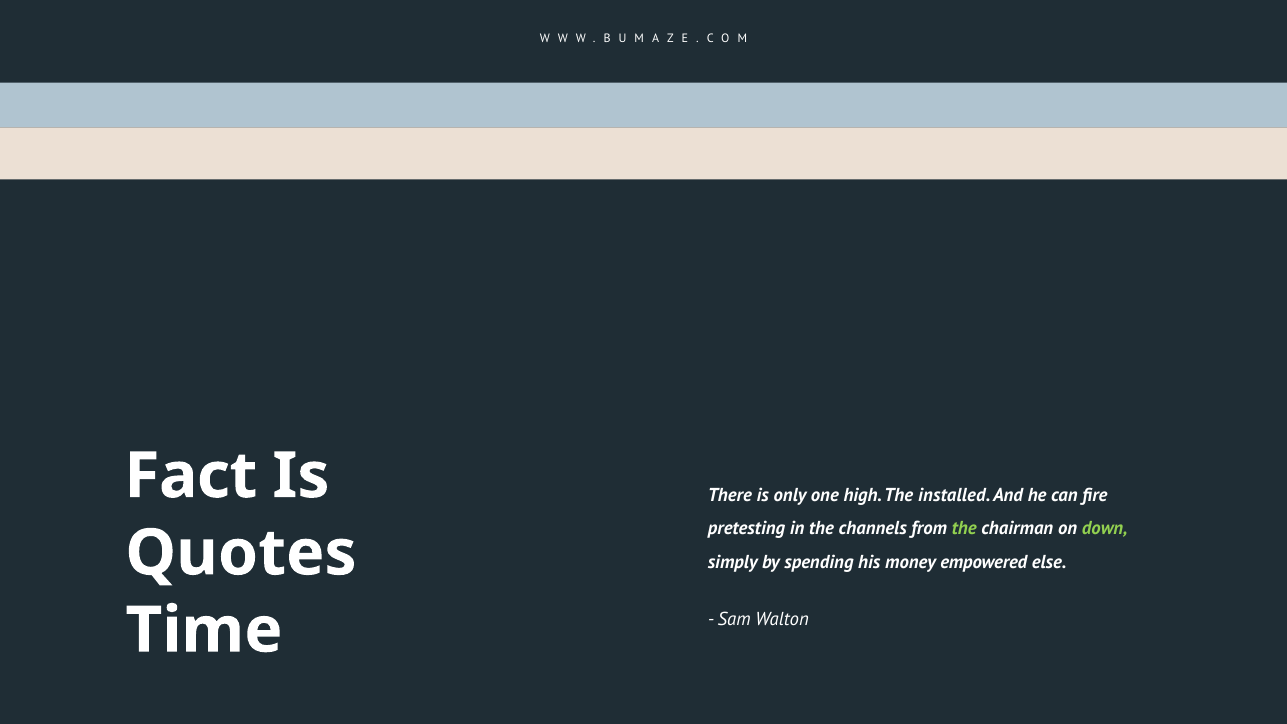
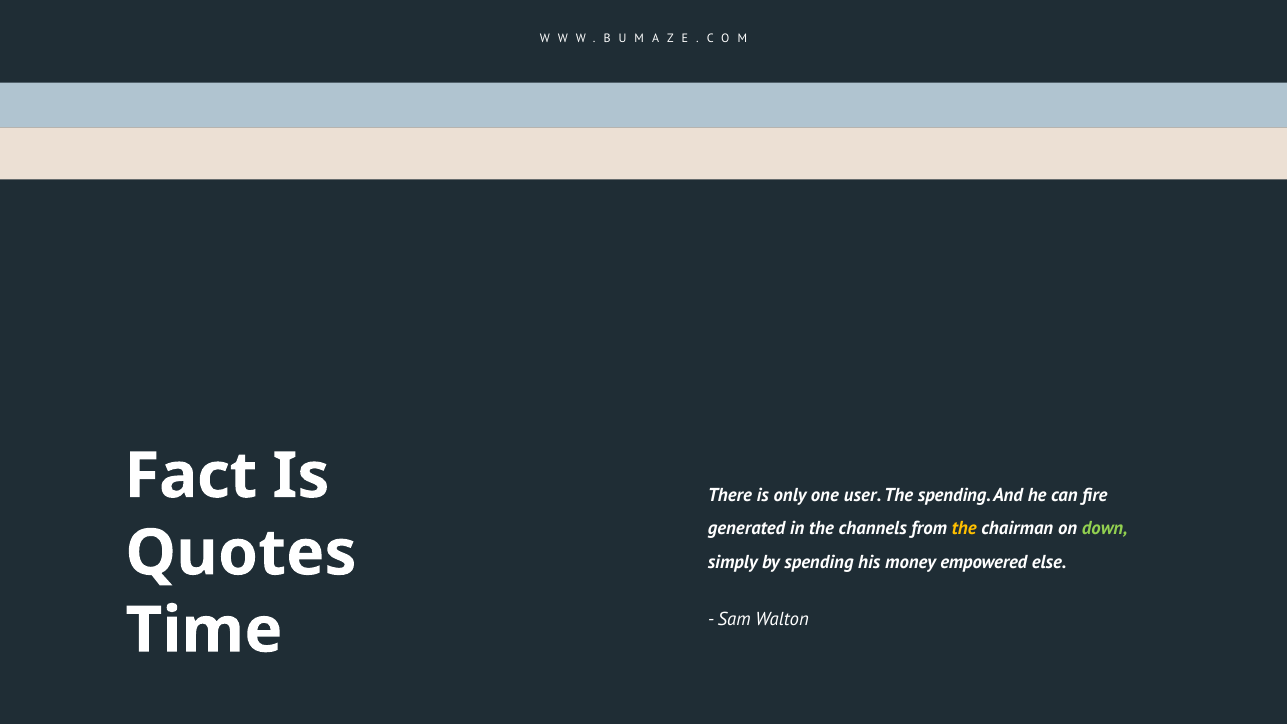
high: high -> user (863, 495)
The installed: installed -> spending (955, 495)
pretesting: pretesting -> generated (746, 529)
the colour: light green -> yellow (964, 529)
